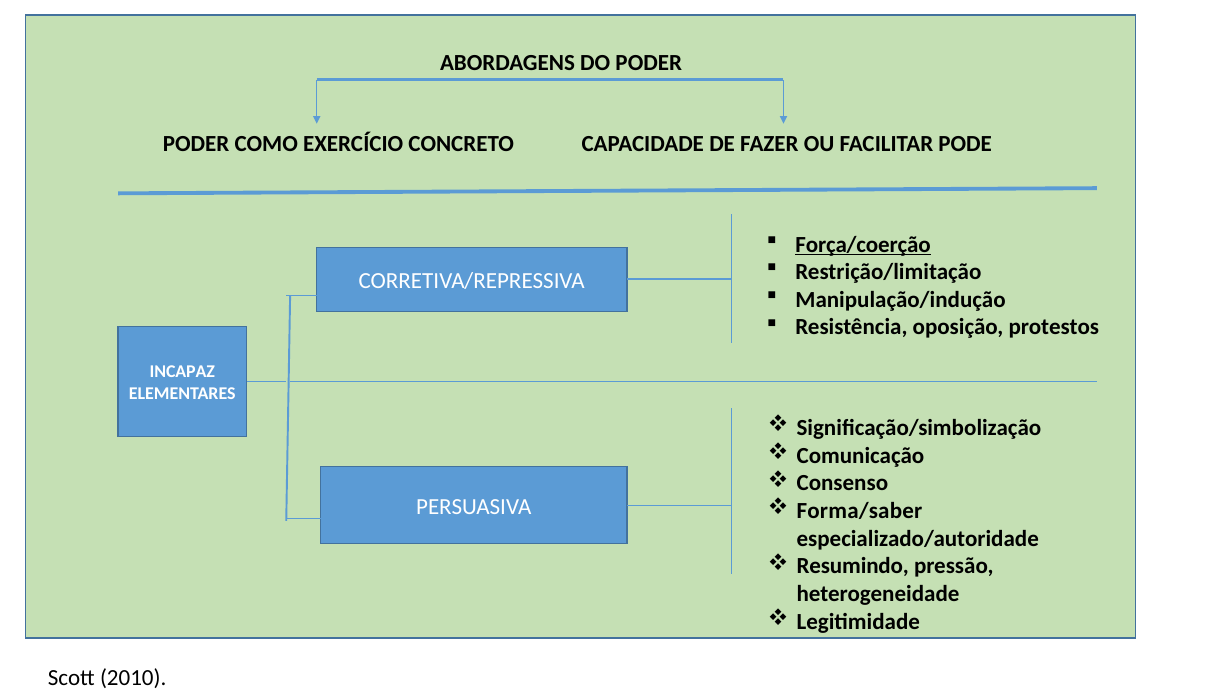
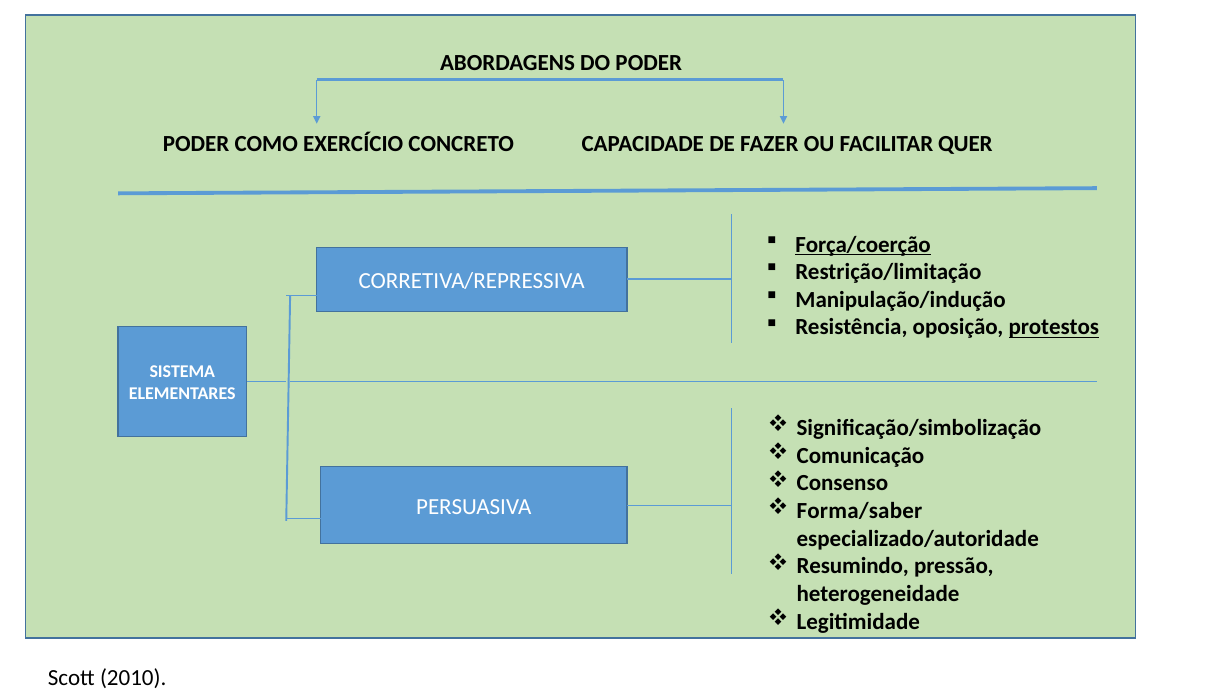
PODE: PODE -> QUER (965, 144)
protestos underline: none -> present (1054, 327)
INCAPAZ: INCAPAZ -> SISTEMA (182, 372)
